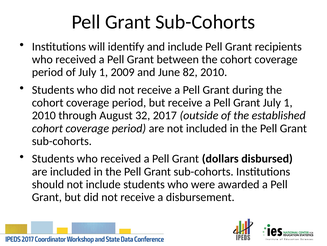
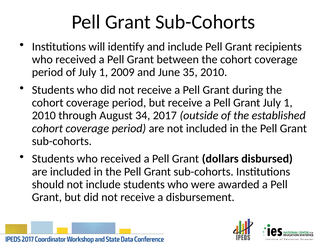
82: 82 -> 35 (190, 72)
32: 32 -> 34 (143, 115)
